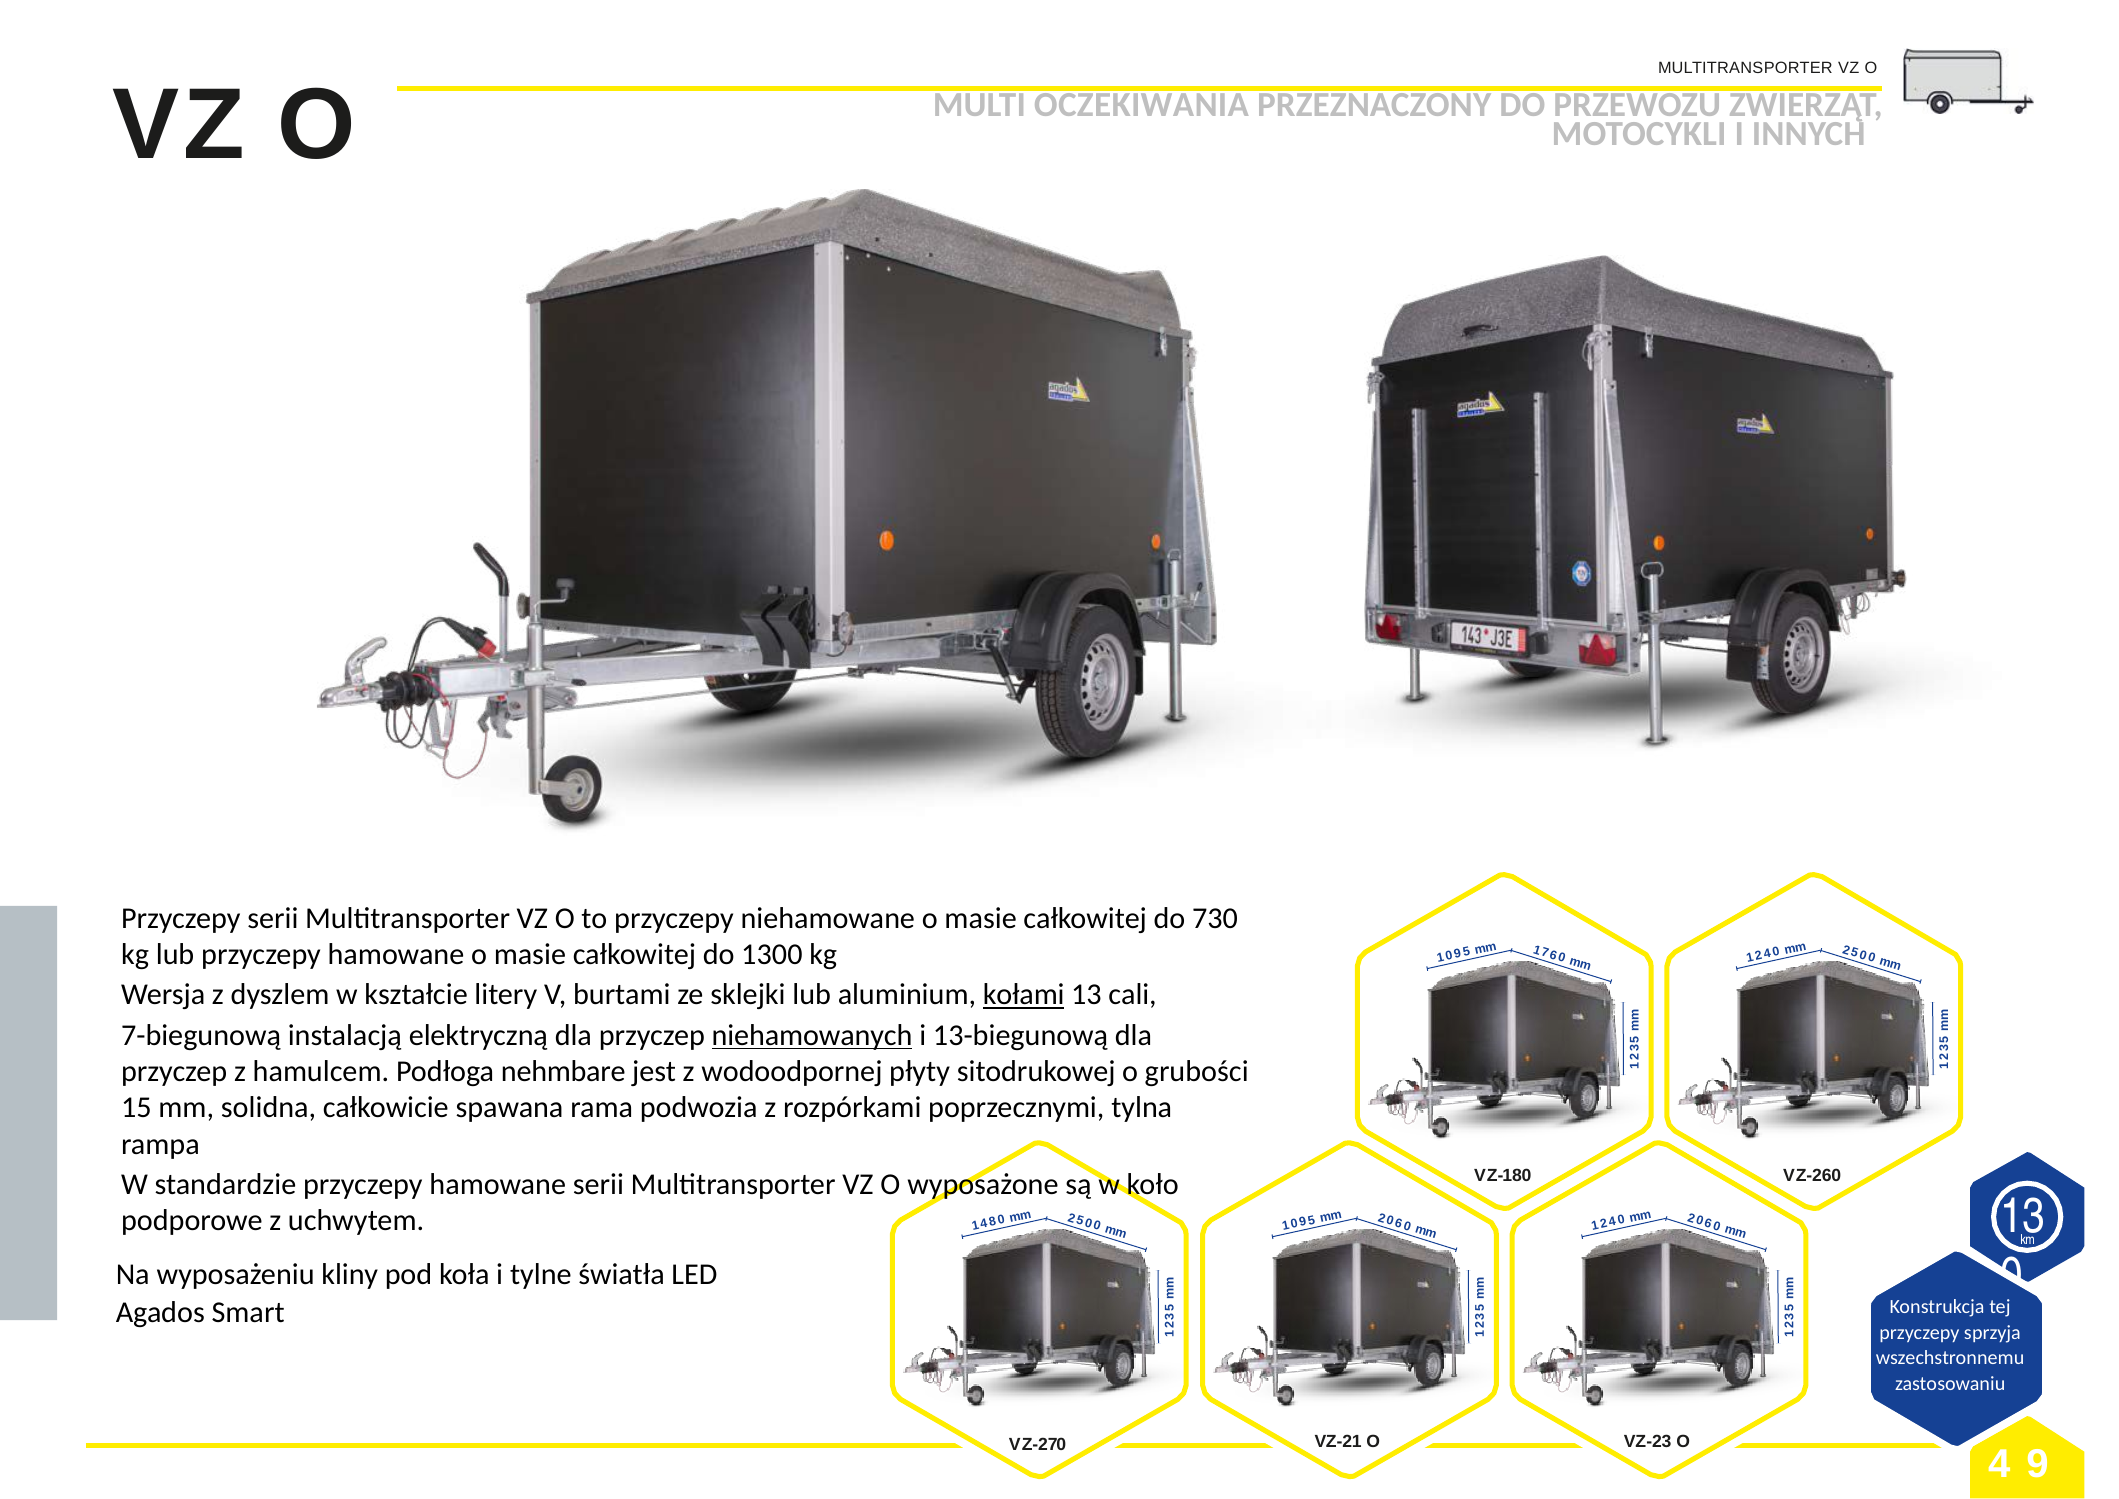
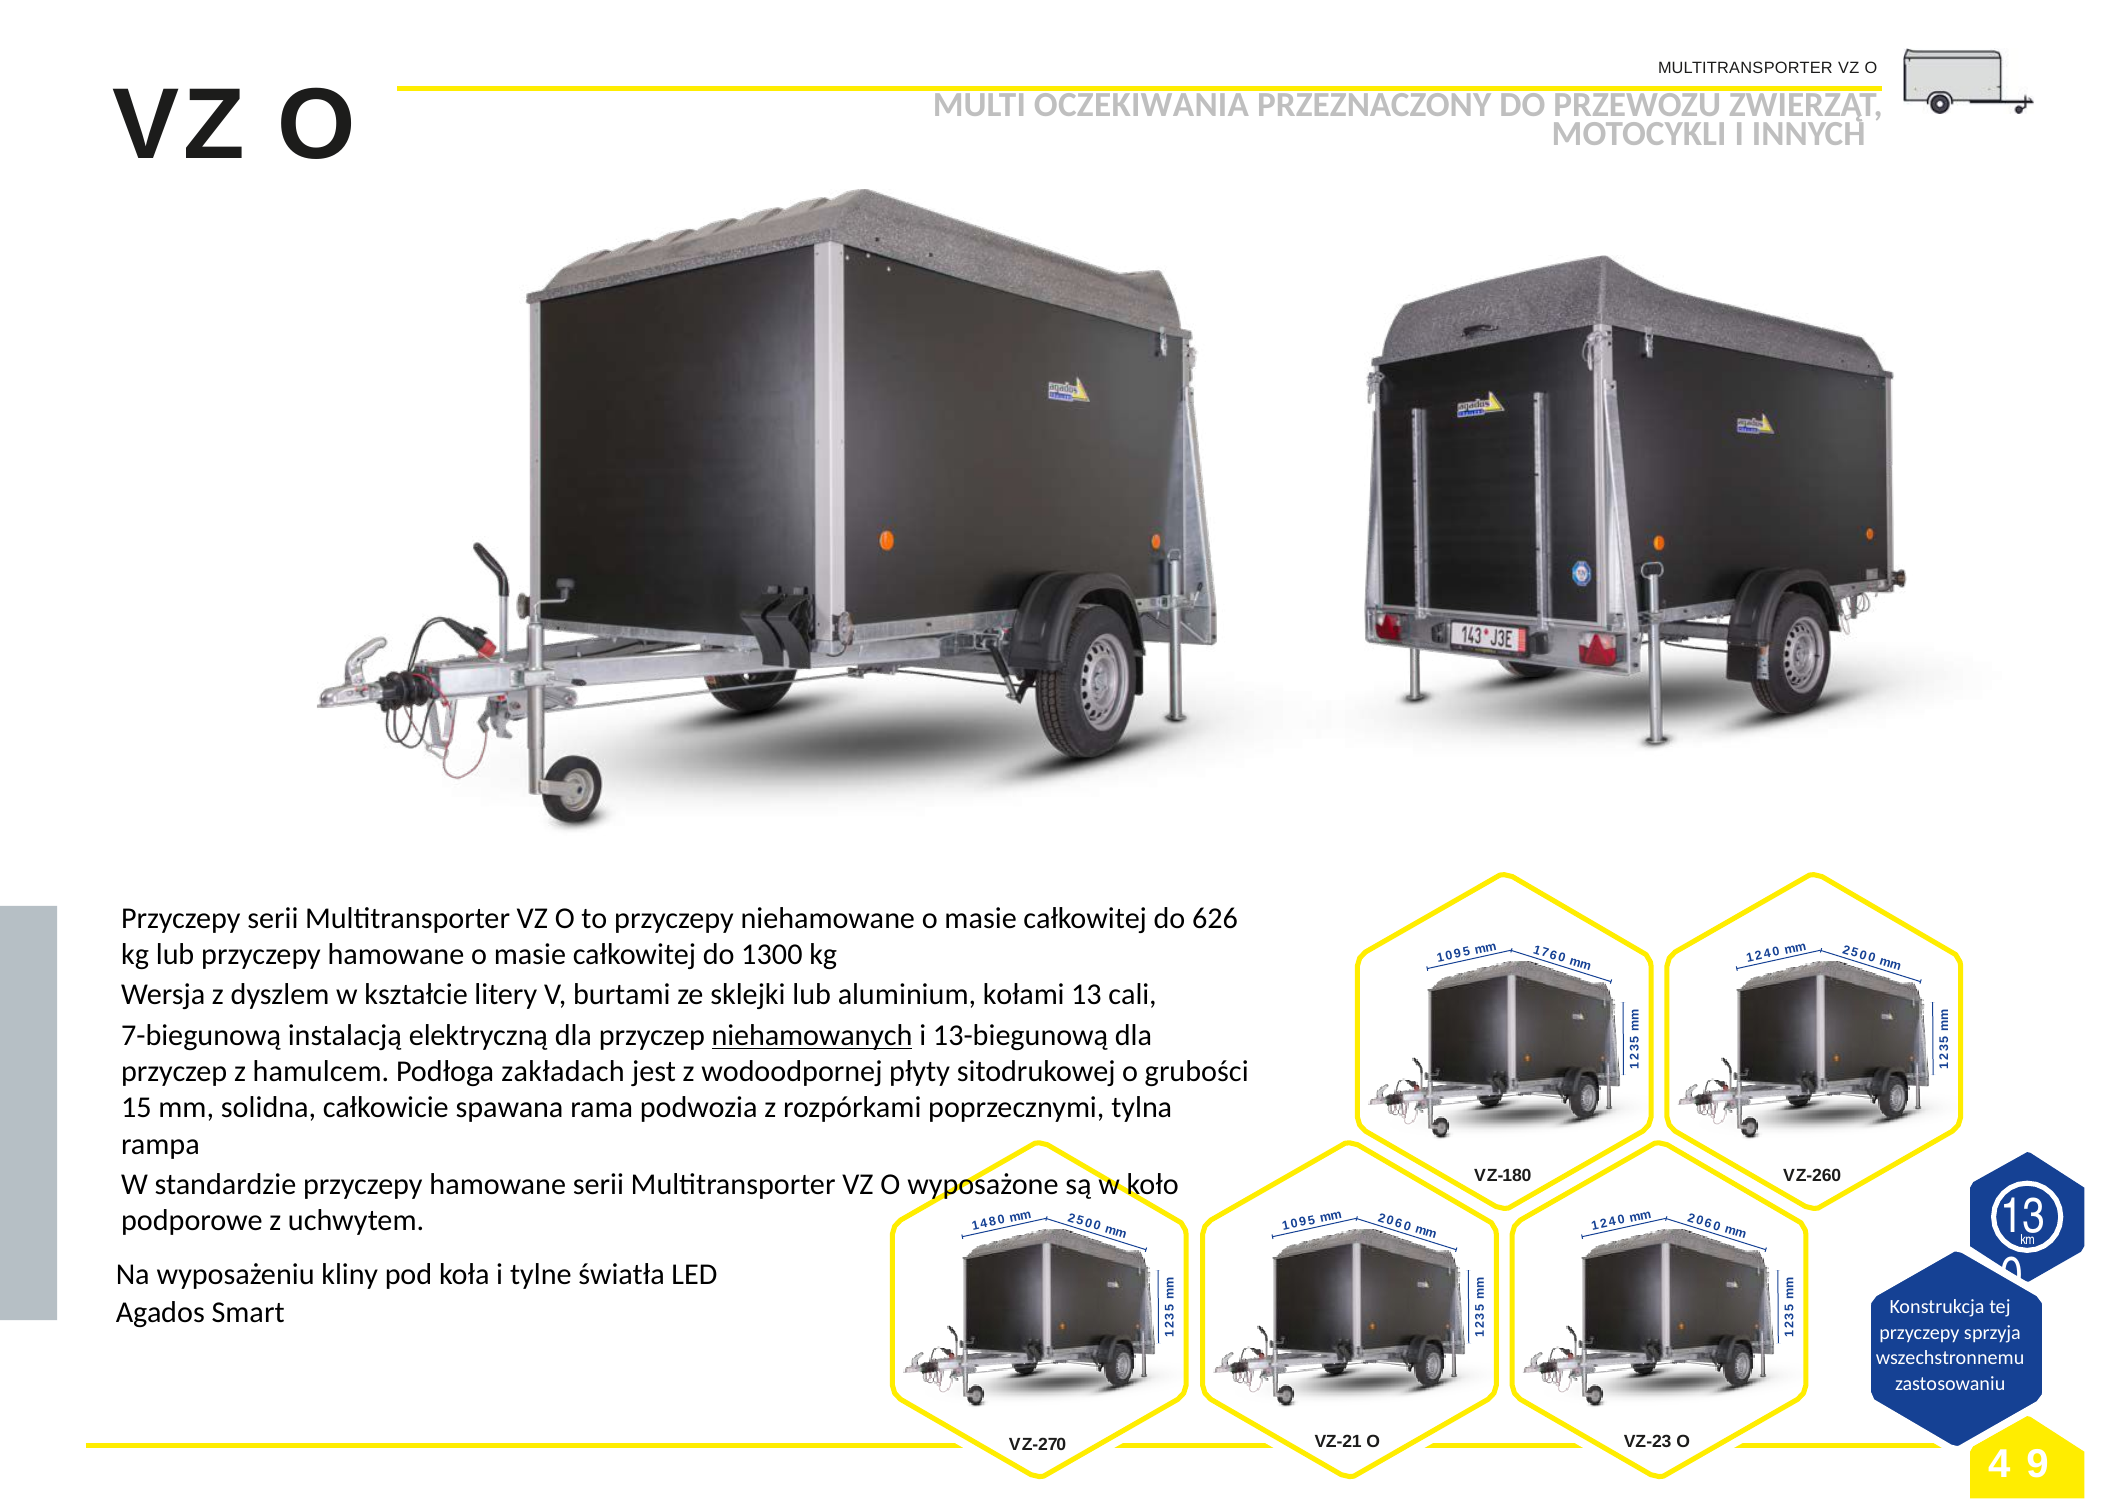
730: 730 -> 626 (1215, 918)
kołami underline: present -> none (1024, 995)
nehmbare: nehmbare -> zakładach (563, 1071)
